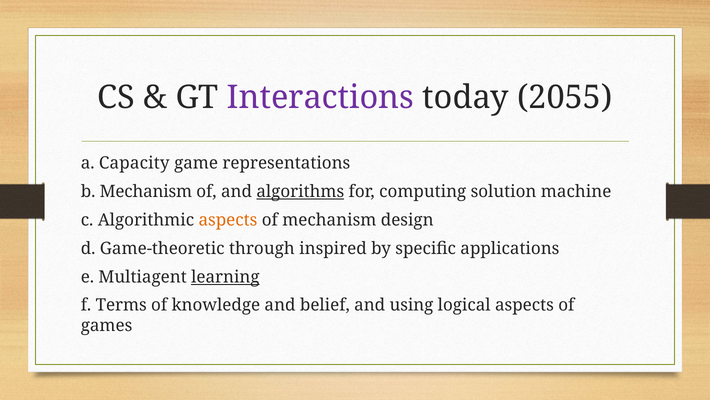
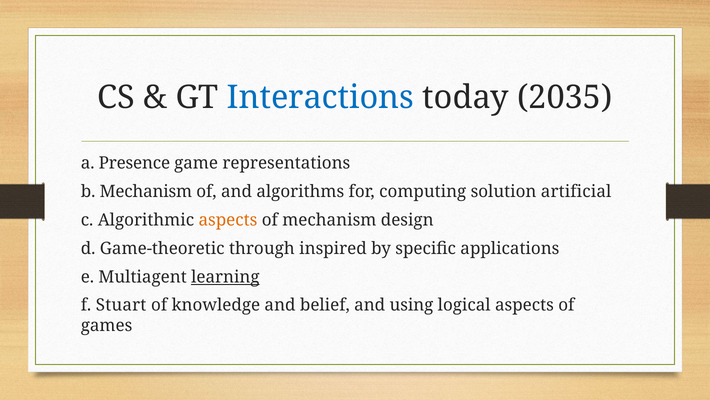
Interactions colour: purple -> blue (320, 97)
2055: 2055 -> 2035 (565, 97)
Capacity: Capacity -> Presence (134, 163)
algorithms underline: present -> none (300, 191)
machine: machine -> artificial (576, 191)
Terms: Terms -> Stuart (121, 305)
